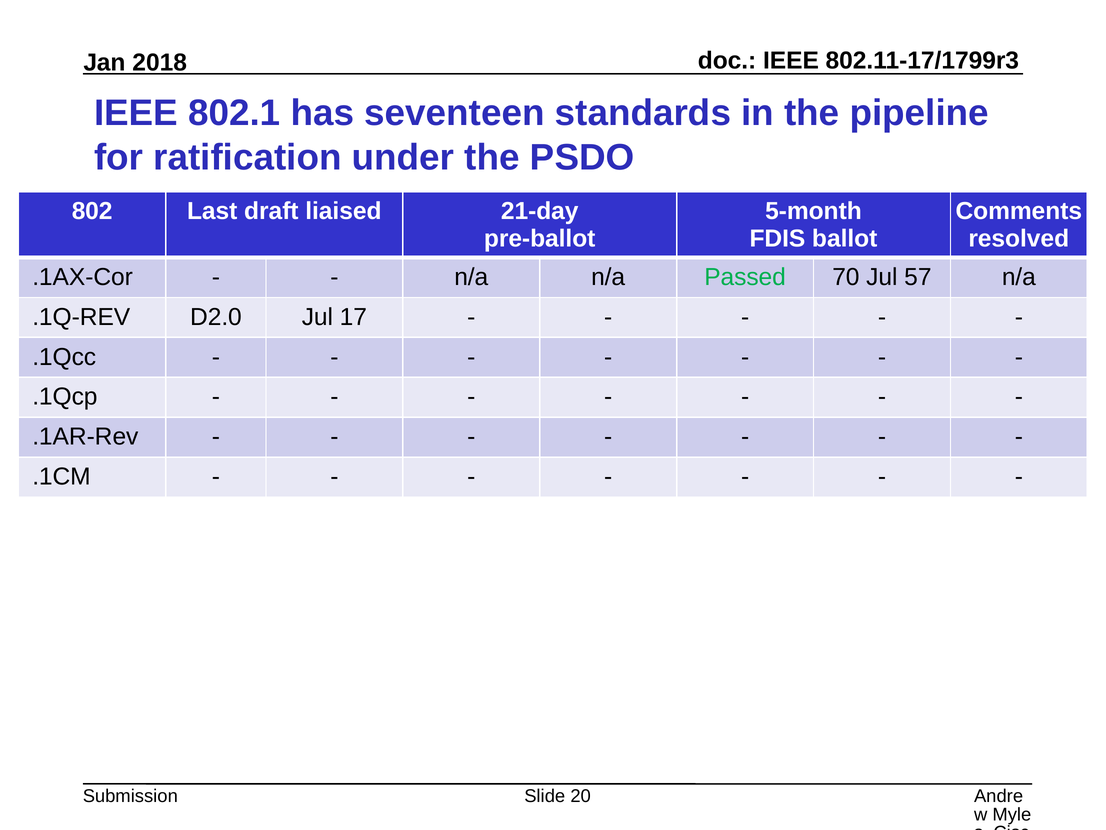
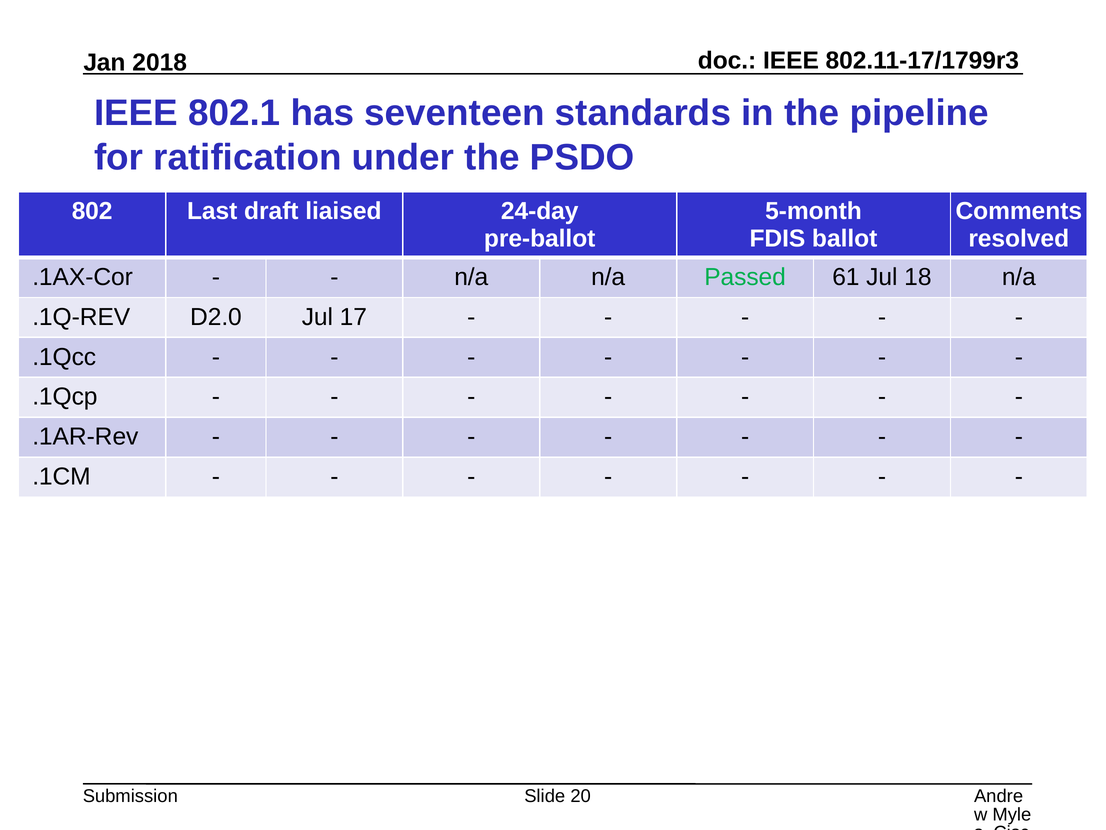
21-day: 21-day -> 24-day (540, 211)
70: 70 -> 61 (846, 277)
57: 57 -> 18 (918, 277)
